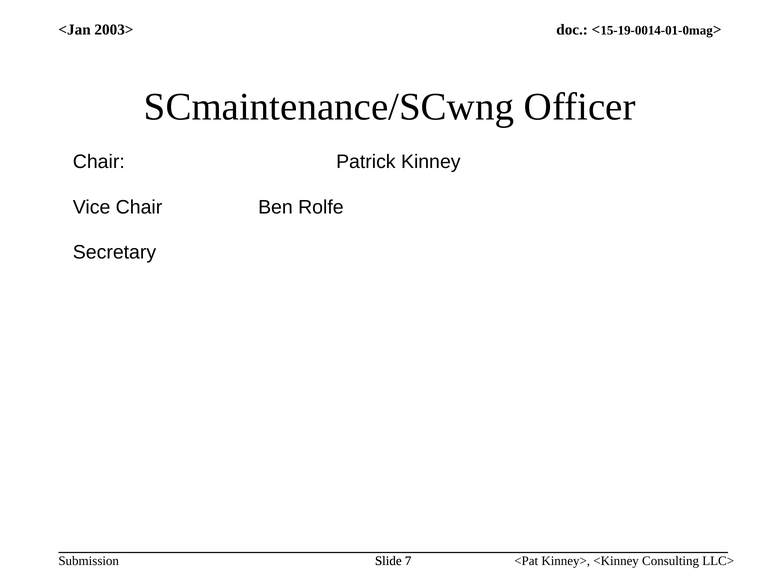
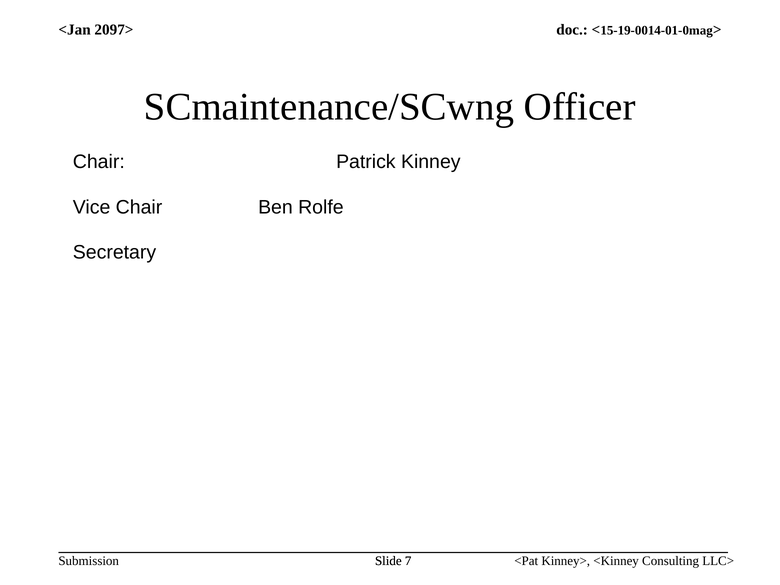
2003>: 2003> -> 2097> (114, 30)
